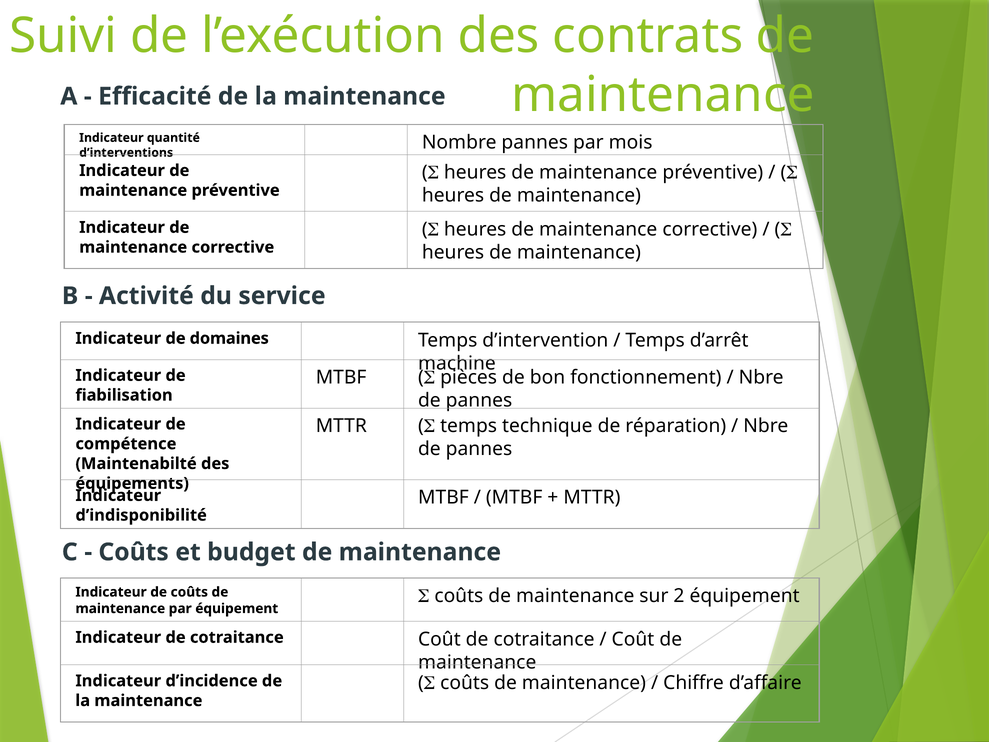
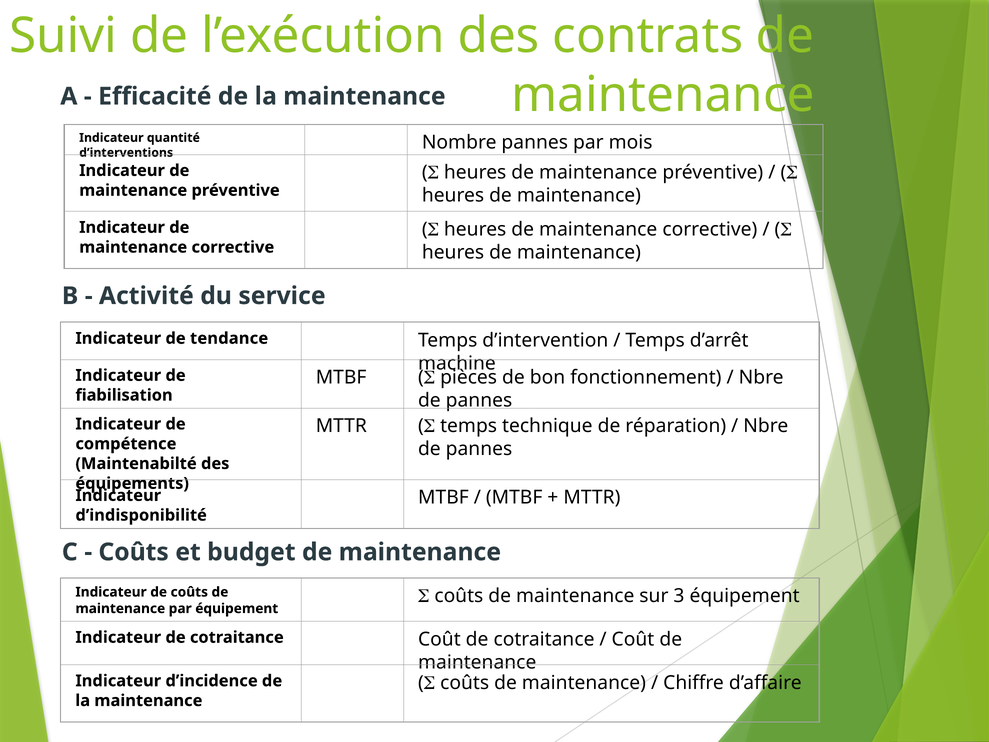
domaines: domaines -> tendance (229, 338)
2: 2 -> 3 (679, 596)
